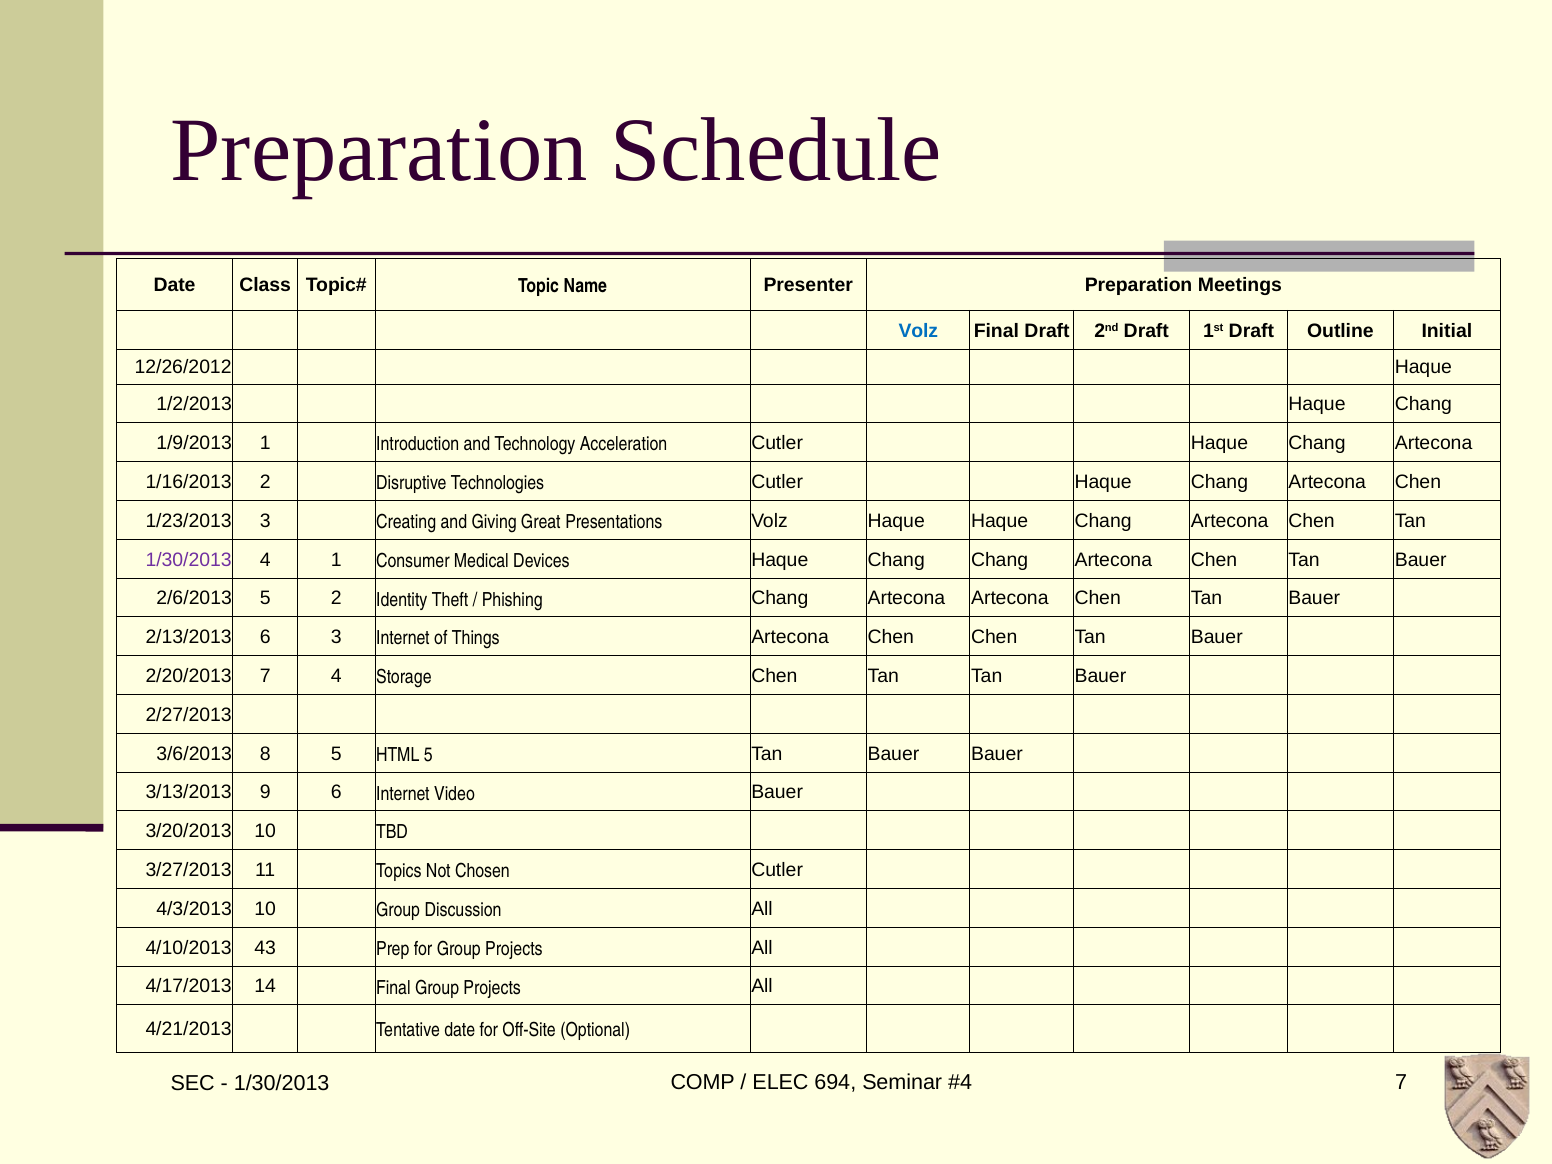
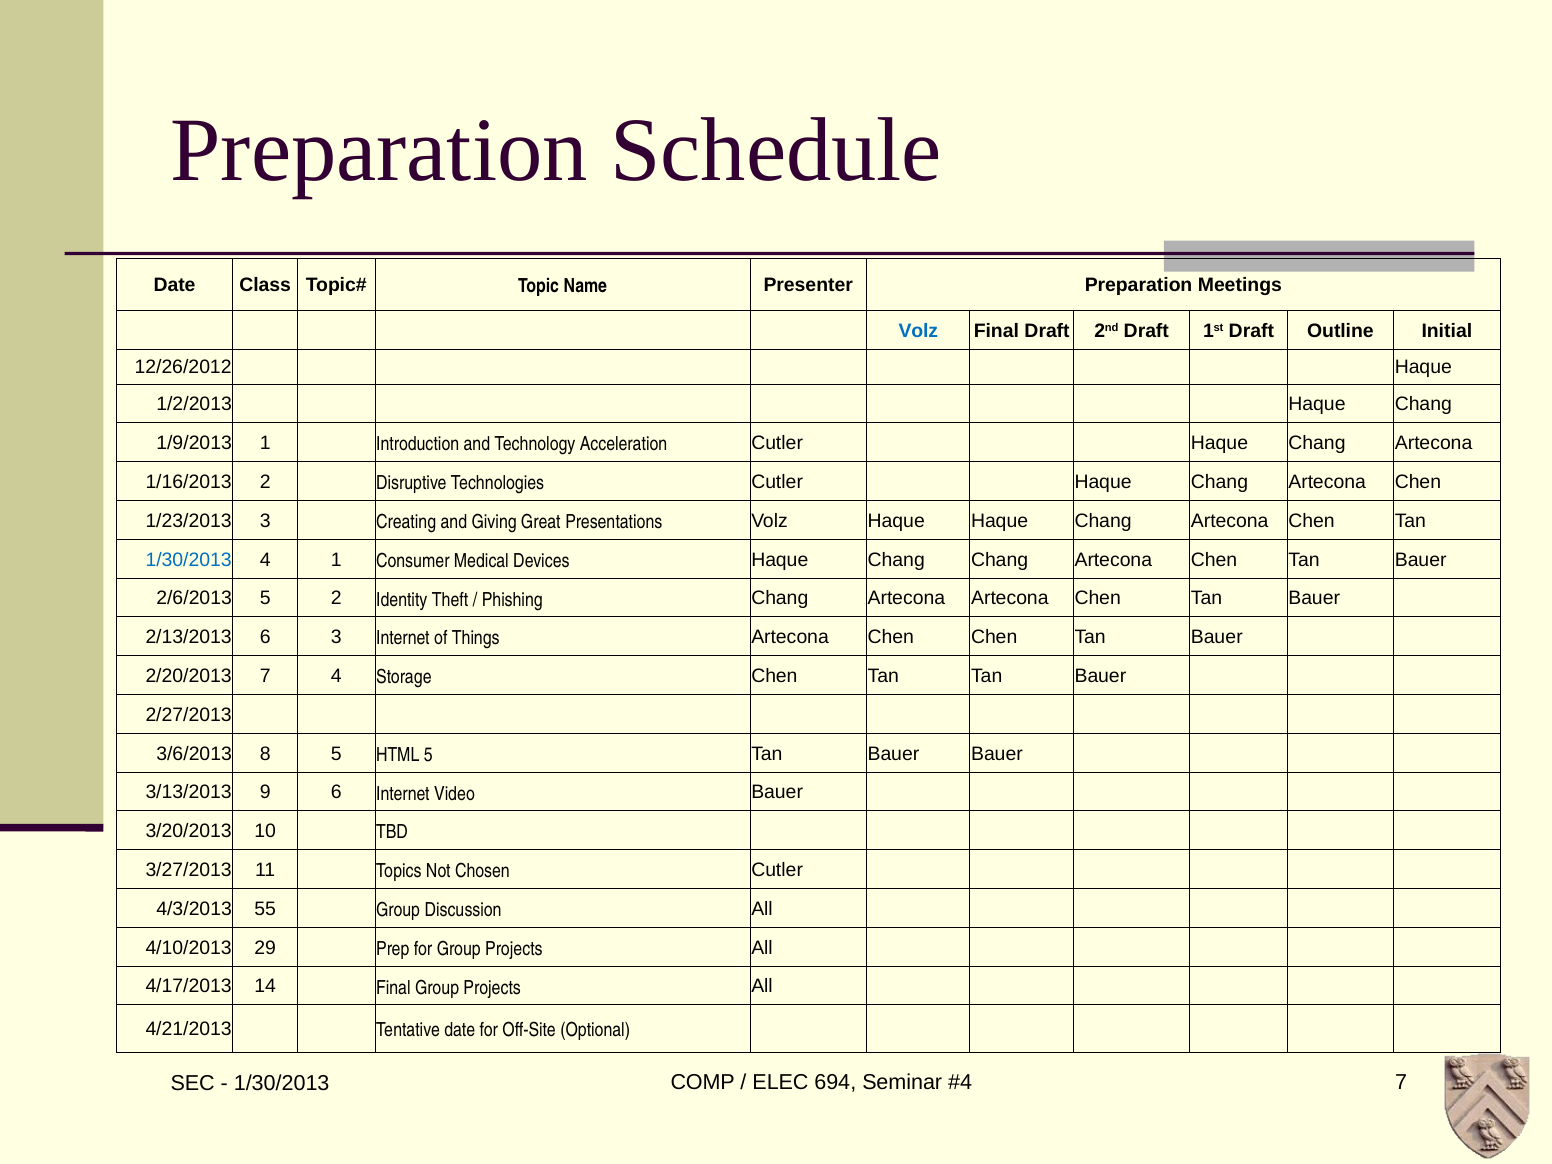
1/30/2013 colour: purple -> blue (189, 560)
4/3/2013 10: 10 -> 55 (265, 909)
43: 43 -> 29 (265, 948)
